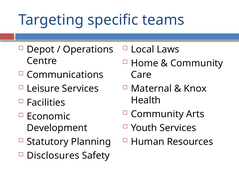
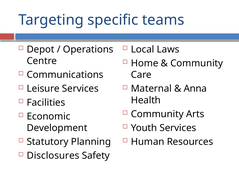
Knox: Knox -> Anna (195, 89)
